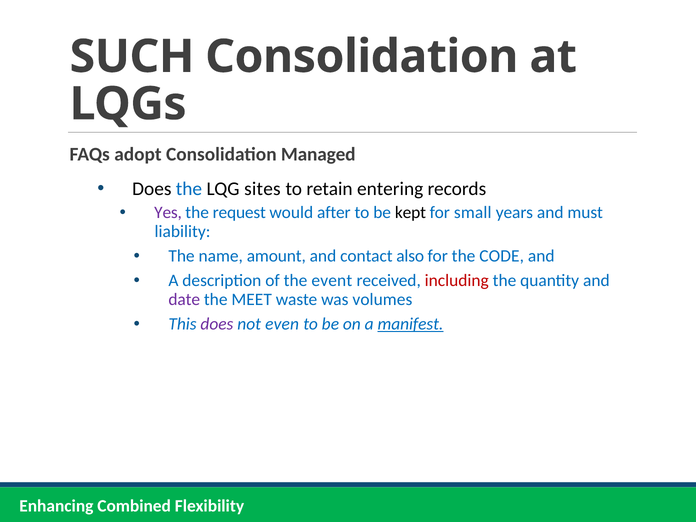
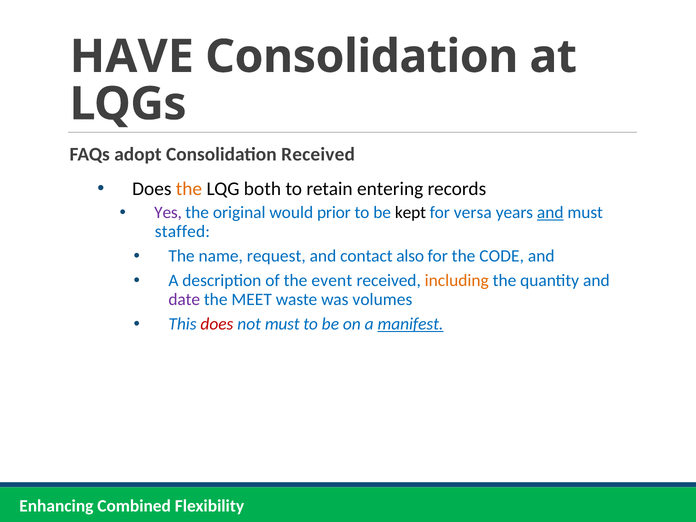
SUCH: SUCH -> HAVE (132, 57)
Consolidation Managed: Managed -> Received (318, 154)
the colour: blue -> orange (189, 189)
sites: sites -> both (262, 189)
request: request -> original (239, 213)
after: after -> prior (334, 213)
small: small -> versa (473, 213)
and underline: none -> present (550, 213)
liability: liability -> staffed (182, 231)
amount: amount -> request (276, 256)
including colour: red -> orange (457, 281)
does colour: purple -> red (217, 324)
not even: even -> must (282, 324)
